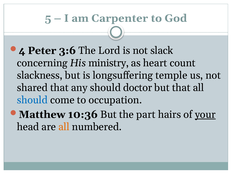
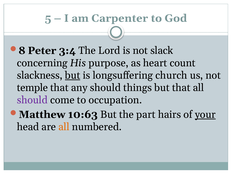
4: 4 -> 8 (22, 51)
3:6: 3:6 -> 3:4 (67, 51)
ministry: ministry -> purpose (108, 63)
but underline: none -> present (73, 75)
temple: temple -> church (171, 75)
shared: shared -> temple (32, 88)
doctor: doctor -> things (138, 88)
should colour: blue -> purple (32, 100)
10:36: 10:36 -> 10:63 (83, 115)
